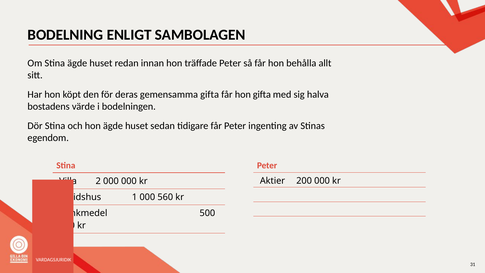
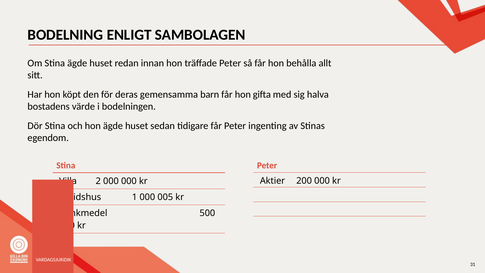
gemensamma gifta: gifta -> barn (210, 94)
560: 560 -> 005 (165, 197)
